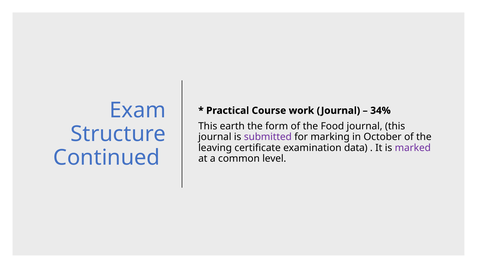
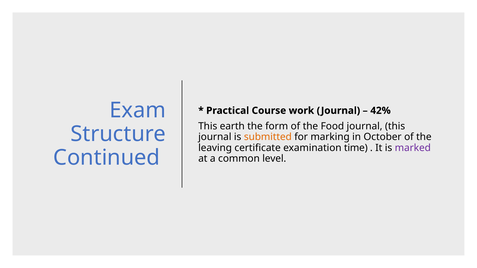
34%: 34% -> 42% (381, 111)
submitted colour: purple -> orange (268, 137)
data: data -> time (356, 148)
